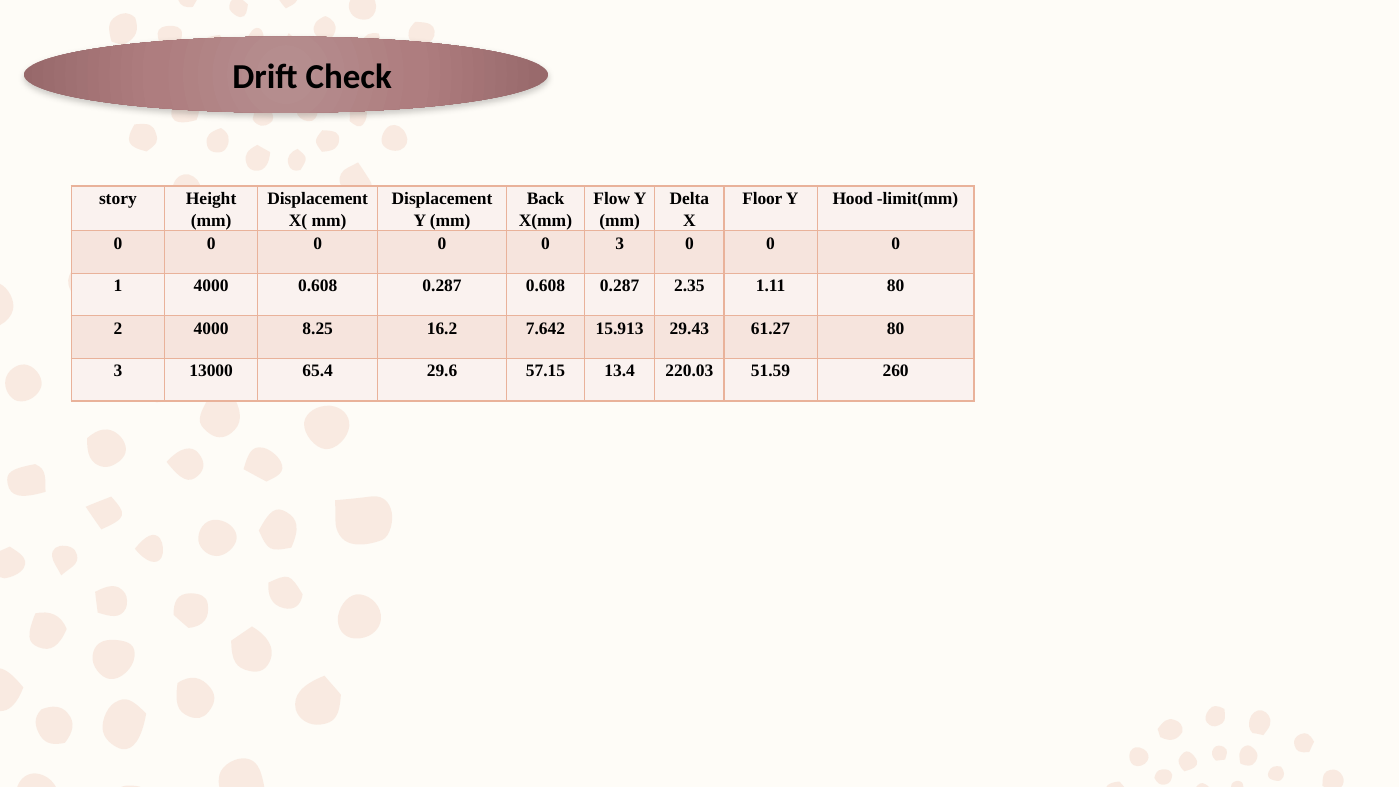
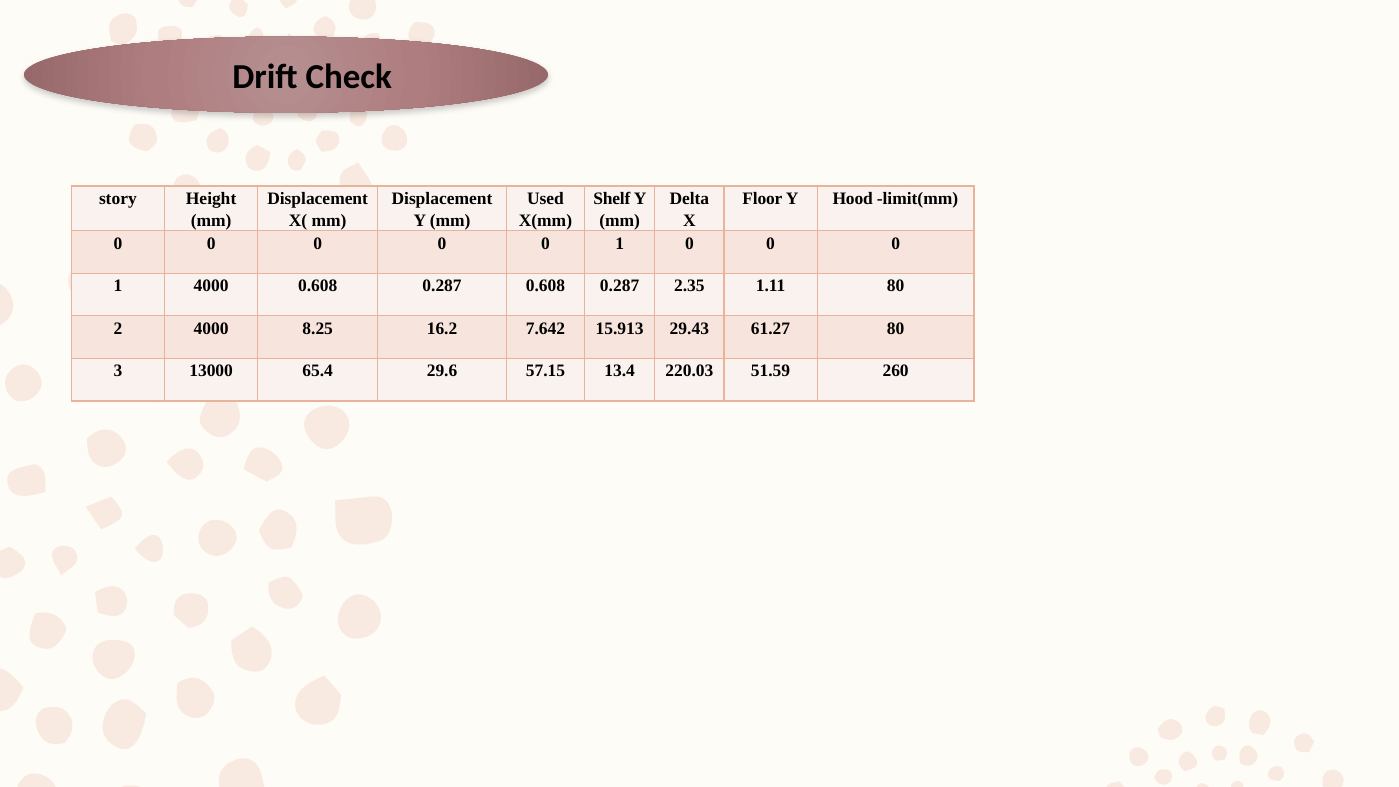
Back: Back -> Used (546, 199)
Flow: Flow -> Shelf (612, 199)
3: 3 -> 1 (620, 243)
